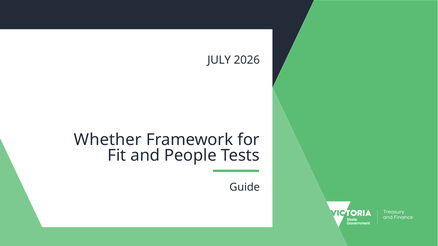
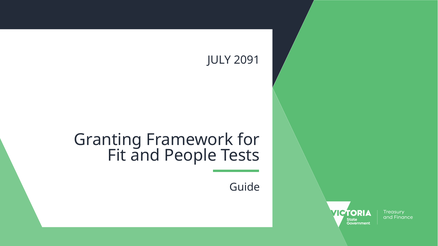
2026: 2026 -> 2091 (247, 60)
Whether: Whether -> Granting (108, 140)
